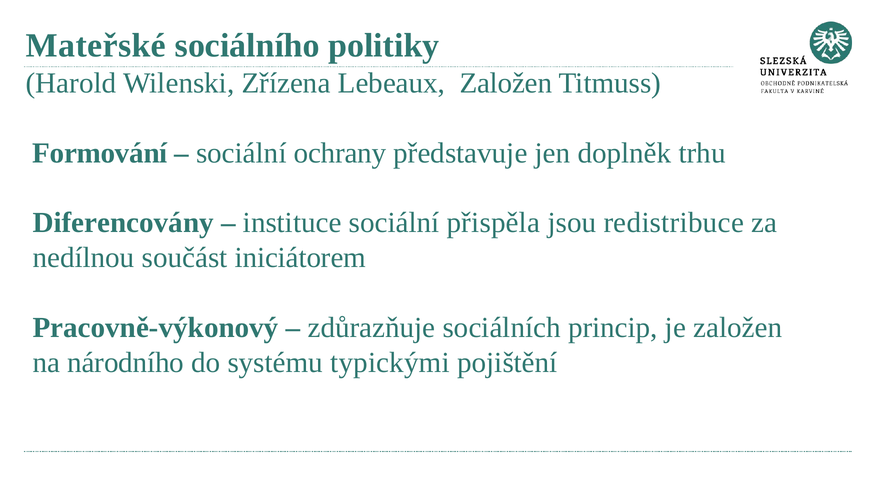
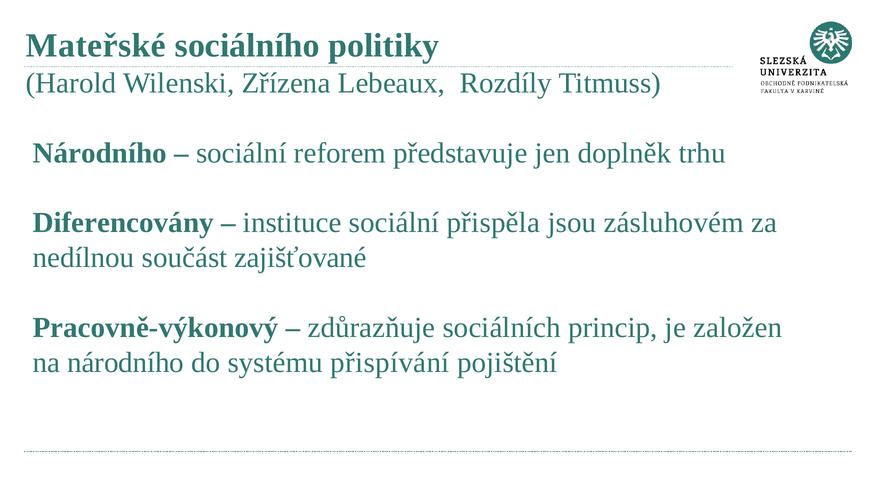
Lebeaux Založen: Založen -> Rozdíly (506, 83)
Formování: Formování -> Národního (100, 153)
ochrany: ochrany -> reforem (340, 153)
redistribuce: redistribuce -> zásluhovém (674, 223)
iniciátorem: iniciátorem -> zajišťované (300, 258)
typickými: typickými -> přispívání (390, 363)
